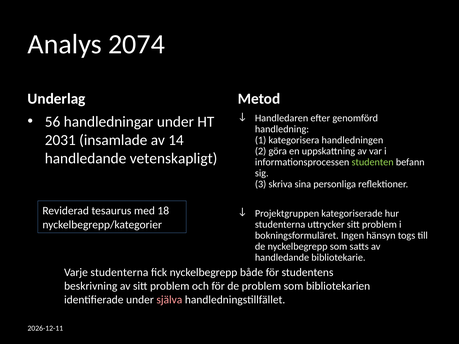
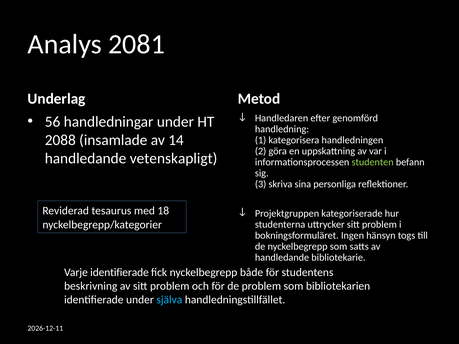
2074: 2074 -> 2081 (136, 44)
2031: 2031 -> 2088 (60, 140)
Varje studenterna: studenterna -> identifierade (120, 272)
själva colour: pink -> light blue (169, 300)
